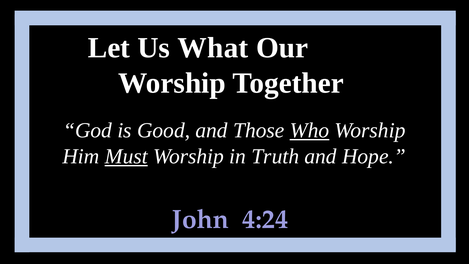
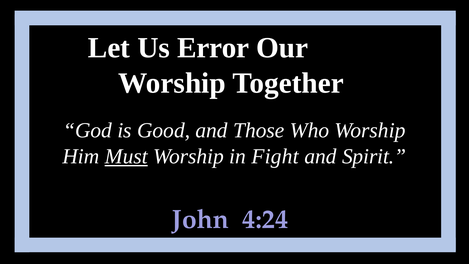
What: What -> Error (213, 48)
Who underline: present -> none (309, 130)
Truth: Truth -> Fight (275, 156)
Hope: Hope -> Spirit (374, 156)
